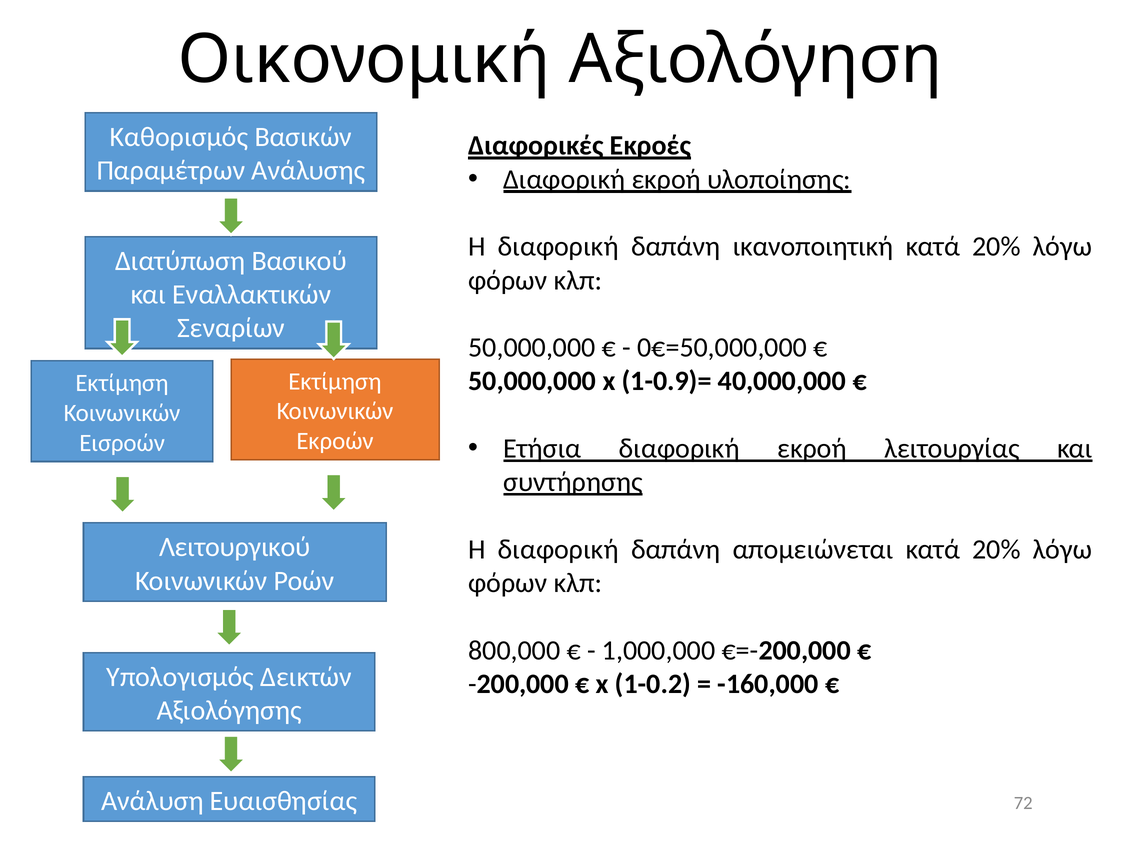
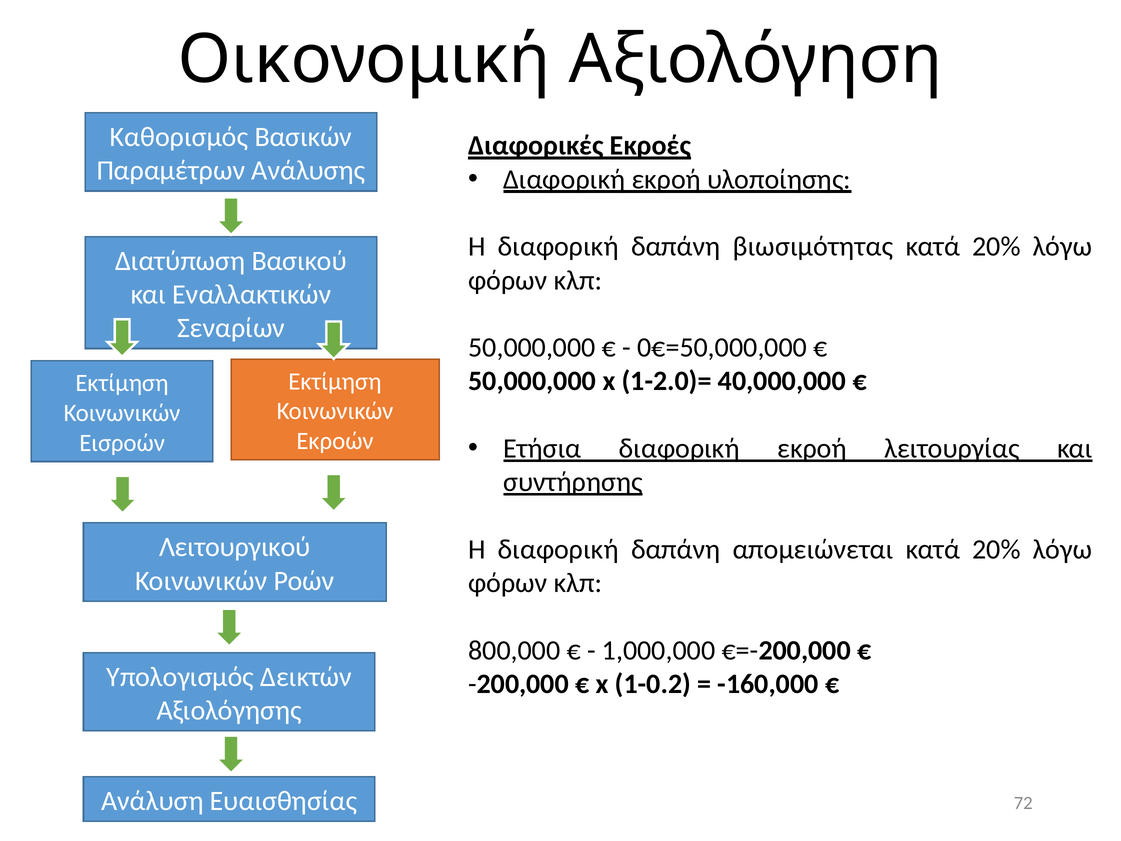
ικανοποιητική: ικανοποιητική -> βιωσιμότητας (813, 247)
1-0.9)=: 1-0.9)= -> 1-2.0)= (667, 381)
